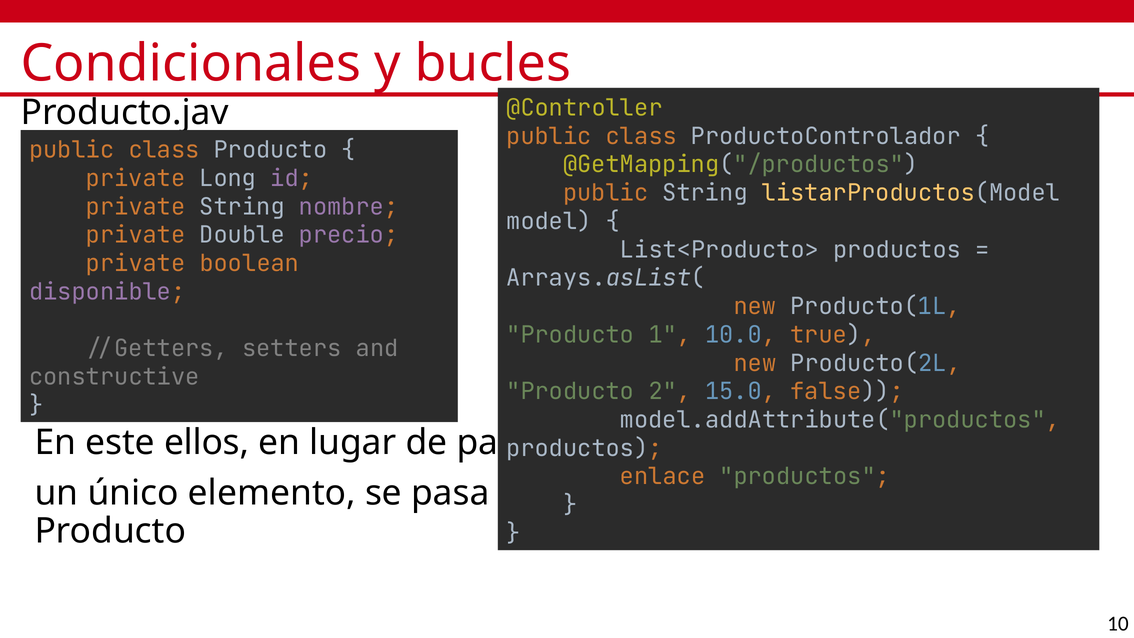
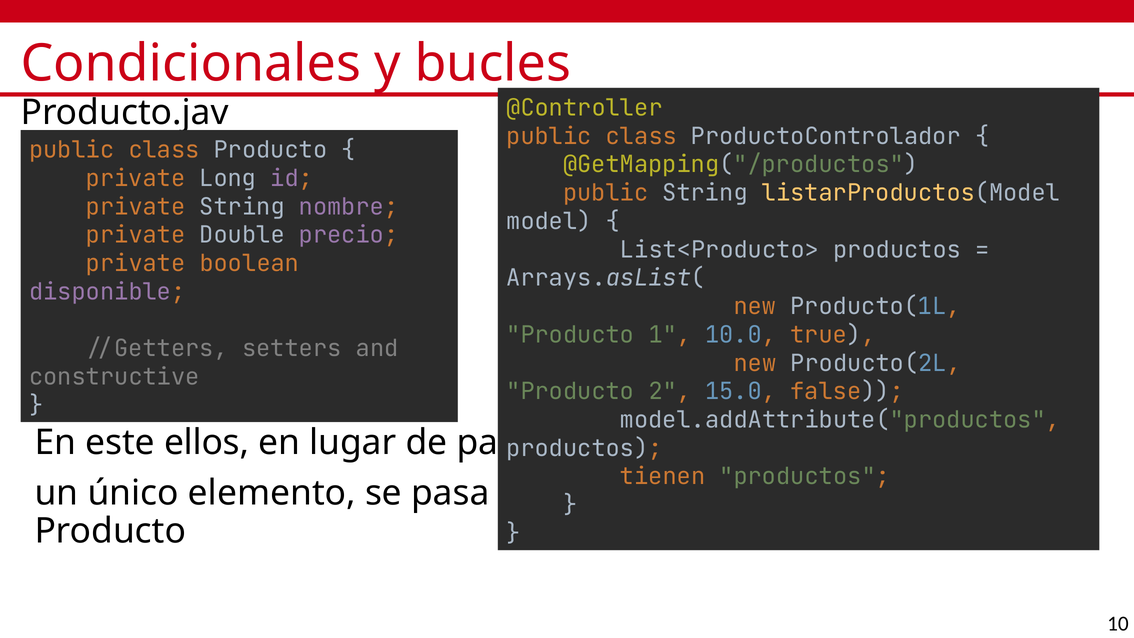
enlace: enlace -> tienen (663, 477)
